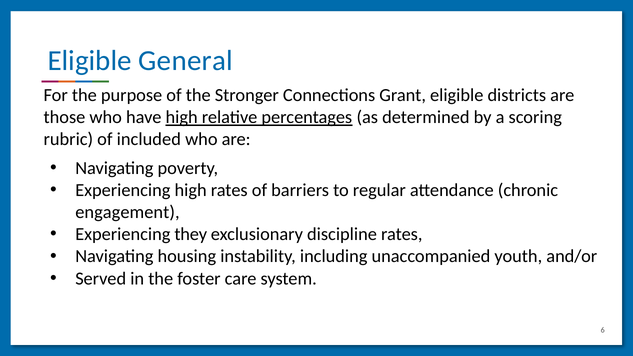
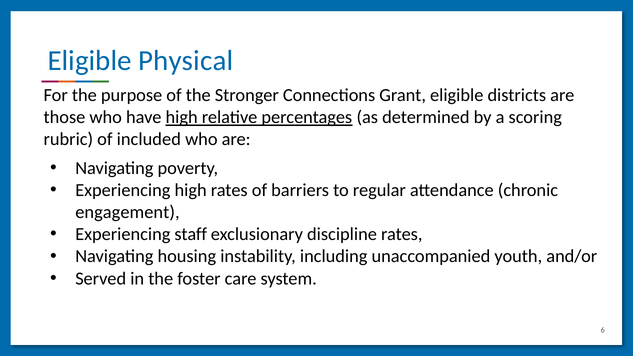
General: General -> Physical (186, 61)
they: they -> staff (191, 234)
